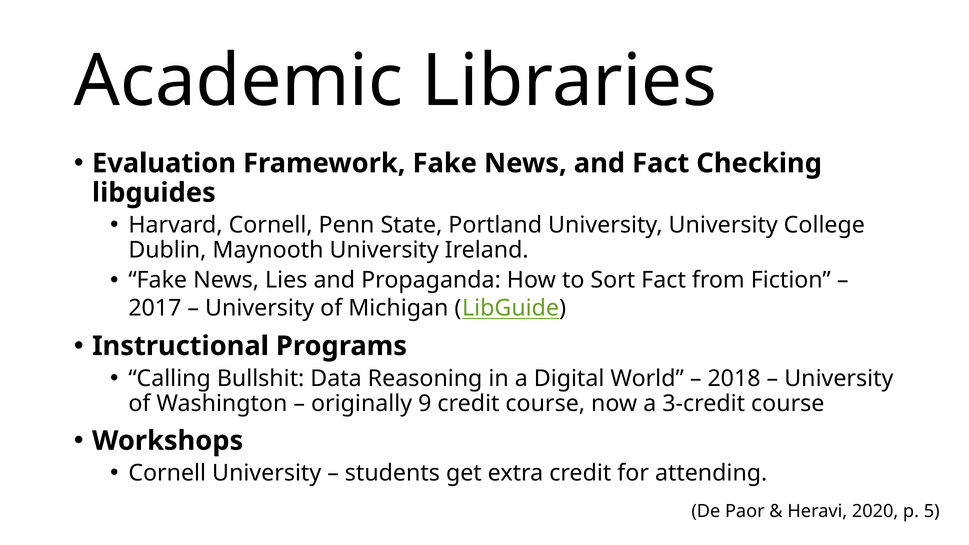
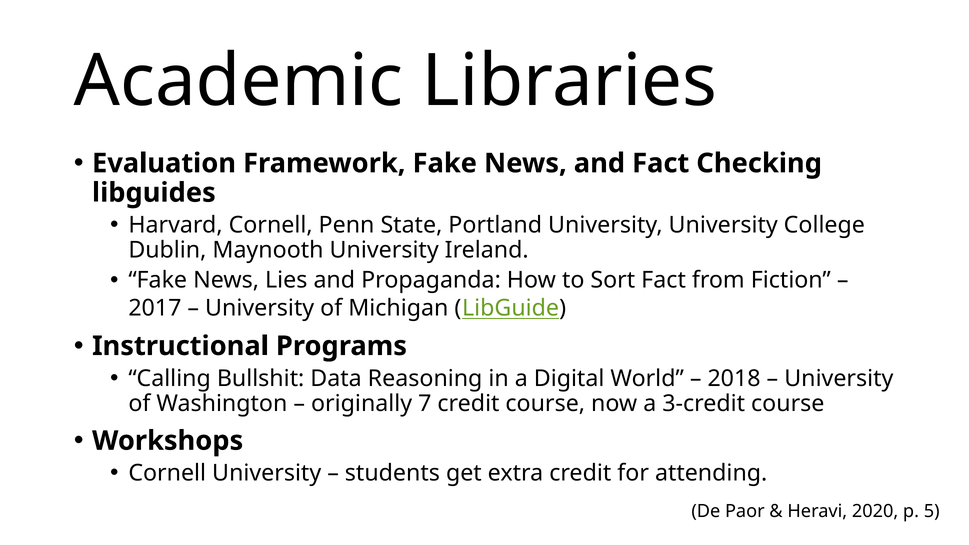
9: 9 -> 7 (425, 403)
